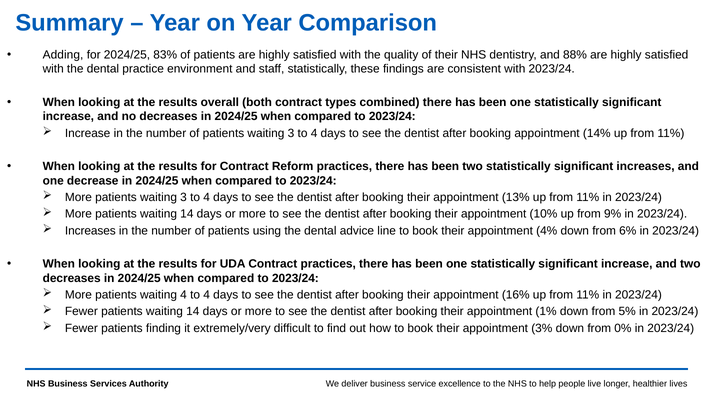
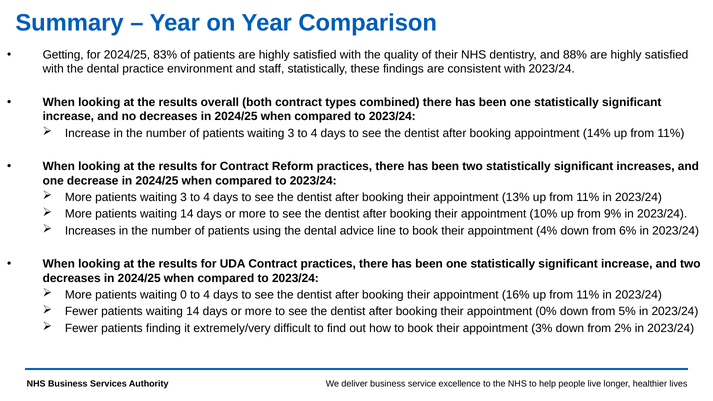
Adding: Adding -> Getting (63, 55)
waiting 4: 4 -> 0 (184, 295)
1%: 1% -> 0% (546, 312)
0%: 0% -> 2% (623, 328)
